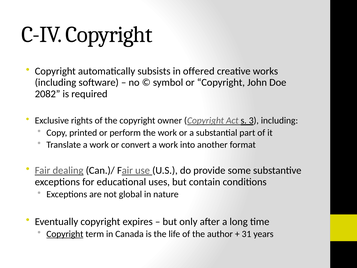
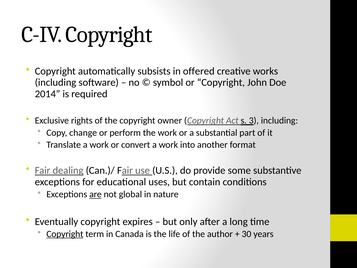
2082: 2082 -> 2014 (48, 94)
printed: printed -> change (83, 133)
are underline: none -> present (95, 194)
31: 31 -> 30 (247, 234)
